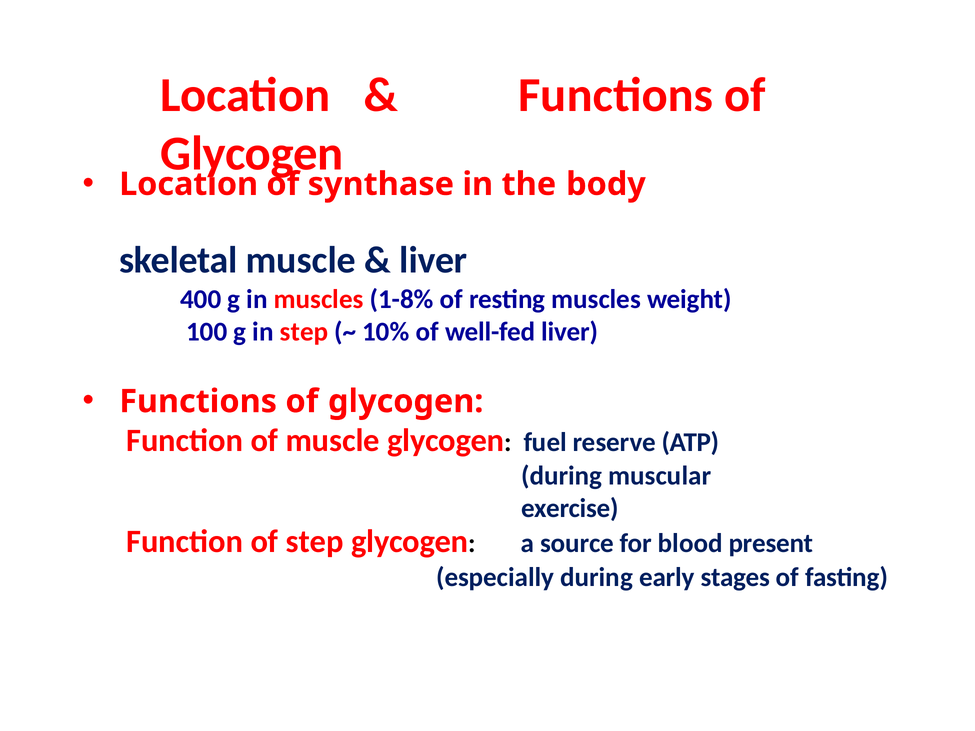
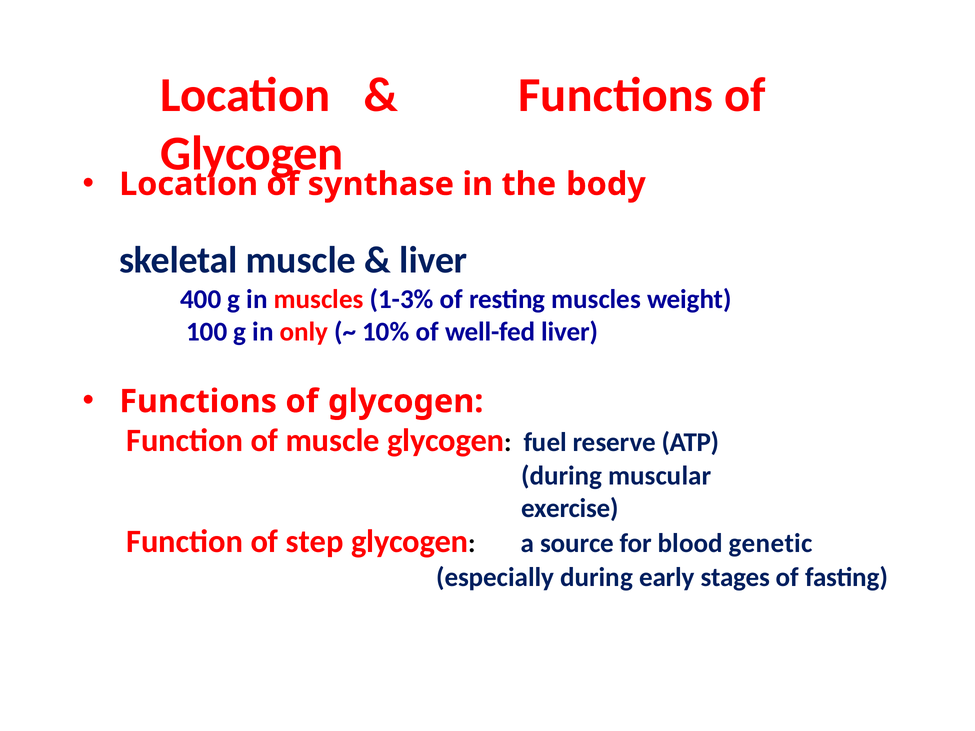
1-8%: 1-8% -> 1-3% (402, 299)
in step: step -> only (304, 332)
present: present -> genetic (771, 544)
